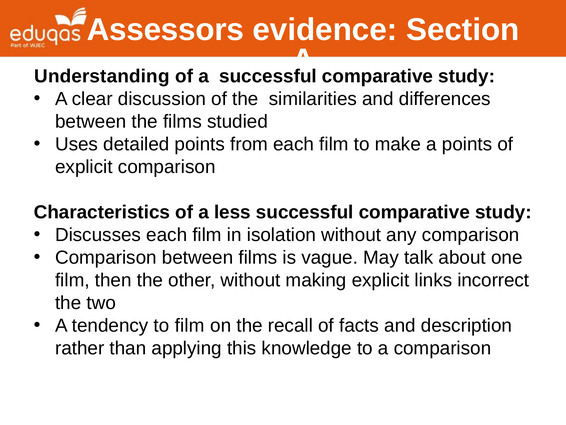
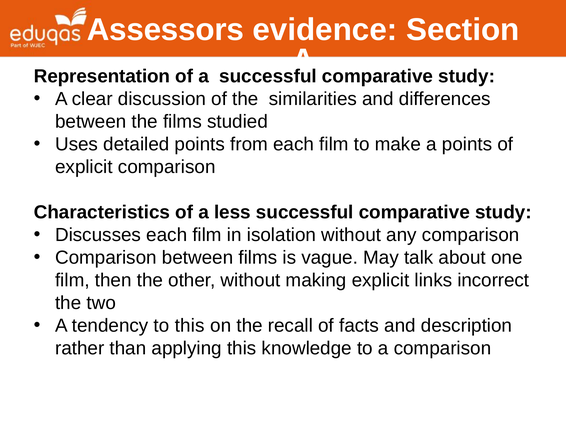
Understanding: Understanding -> Representation (102, 76)
to film: film -> this (190, 325)
